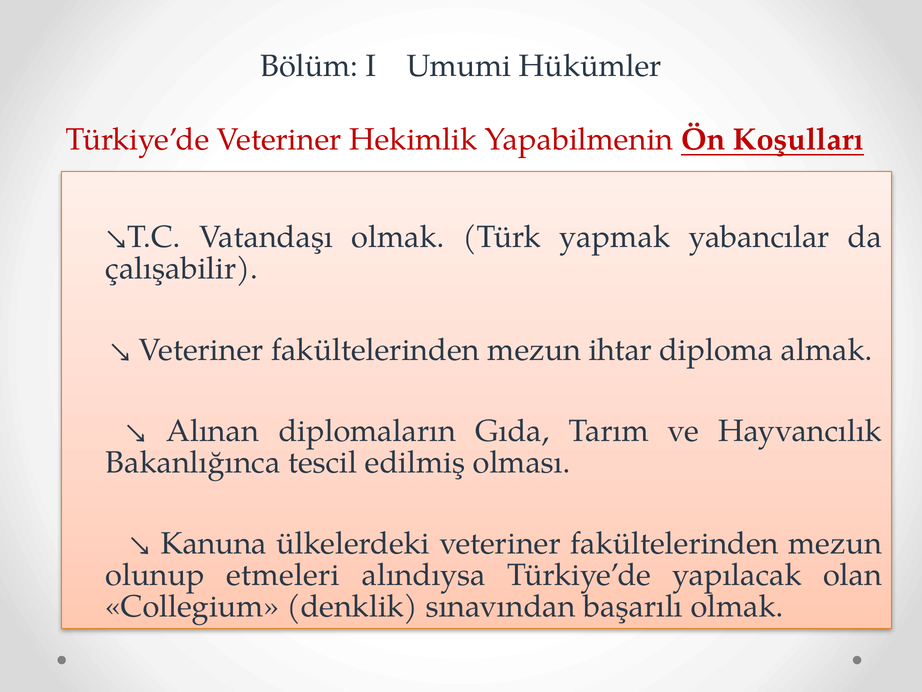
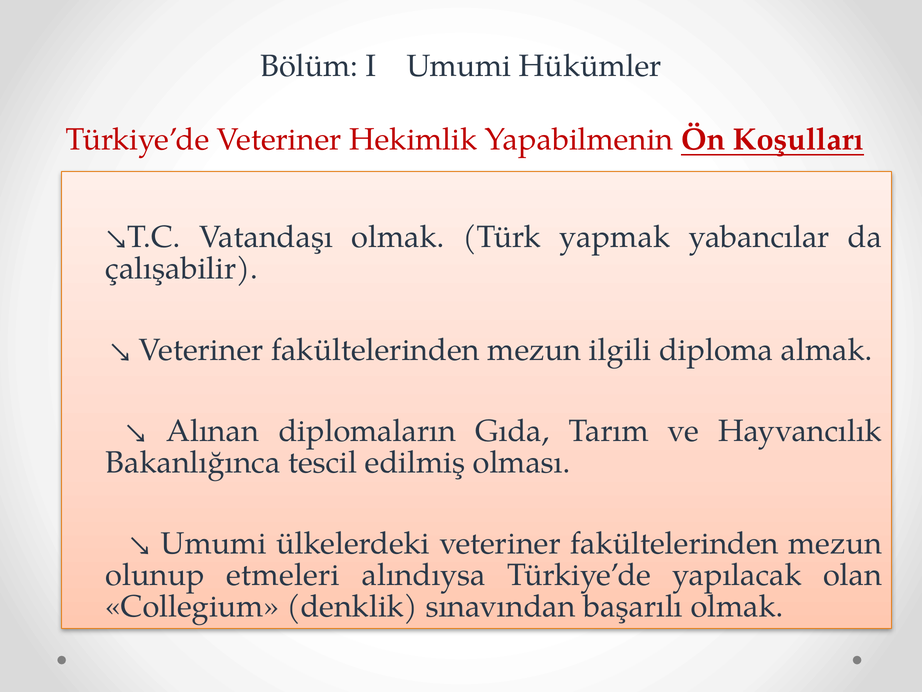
ihtar: ihtar -> ilgili (620, 350)
Kanuna: Kanuna -> Umumi (214, 543)
